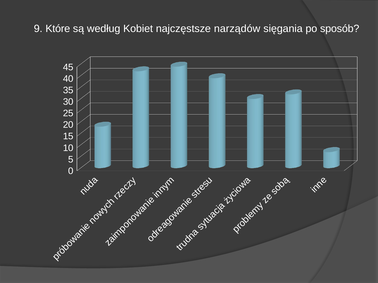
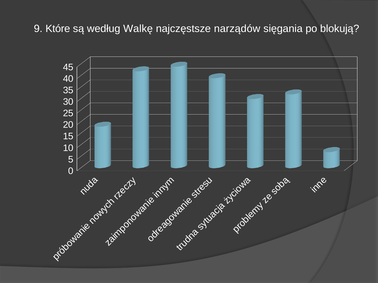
Kobiet: Kobiet -> Walkę (138, 29)
sposób: sposób -> blokują (340, 29)
